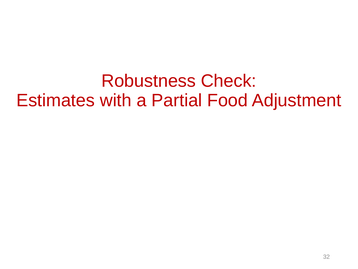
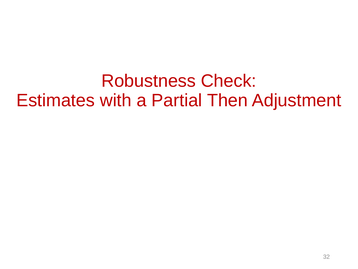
Food: Food -> Then (228, 100)
